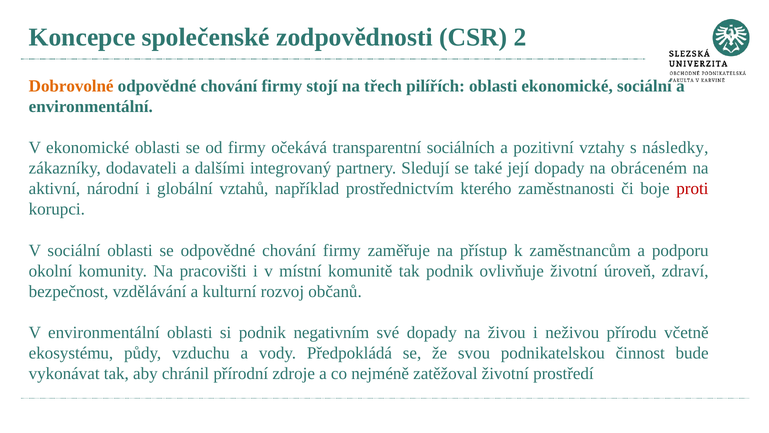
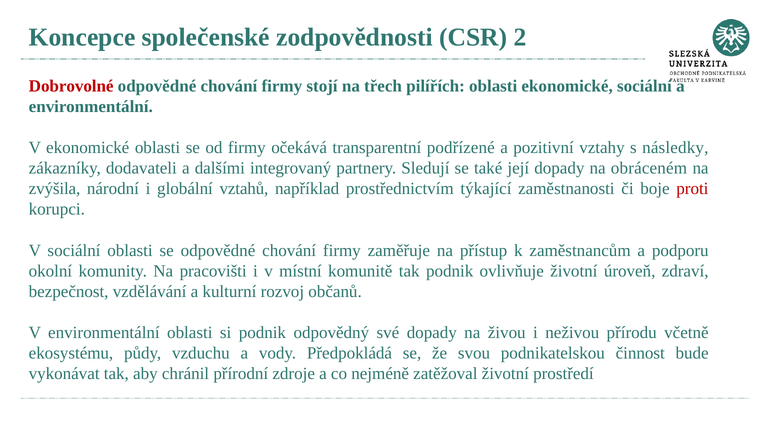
Dobrovolné colour: orange -> red (71, 86)
sociálních: sociálních -> podřízené (461, 148)
aktivní: aktivní -> zvýšila (55, 189)
kterého: kterého -> týkající (486, 189)
negativním: negativním -> odpovědný (331, 332)
